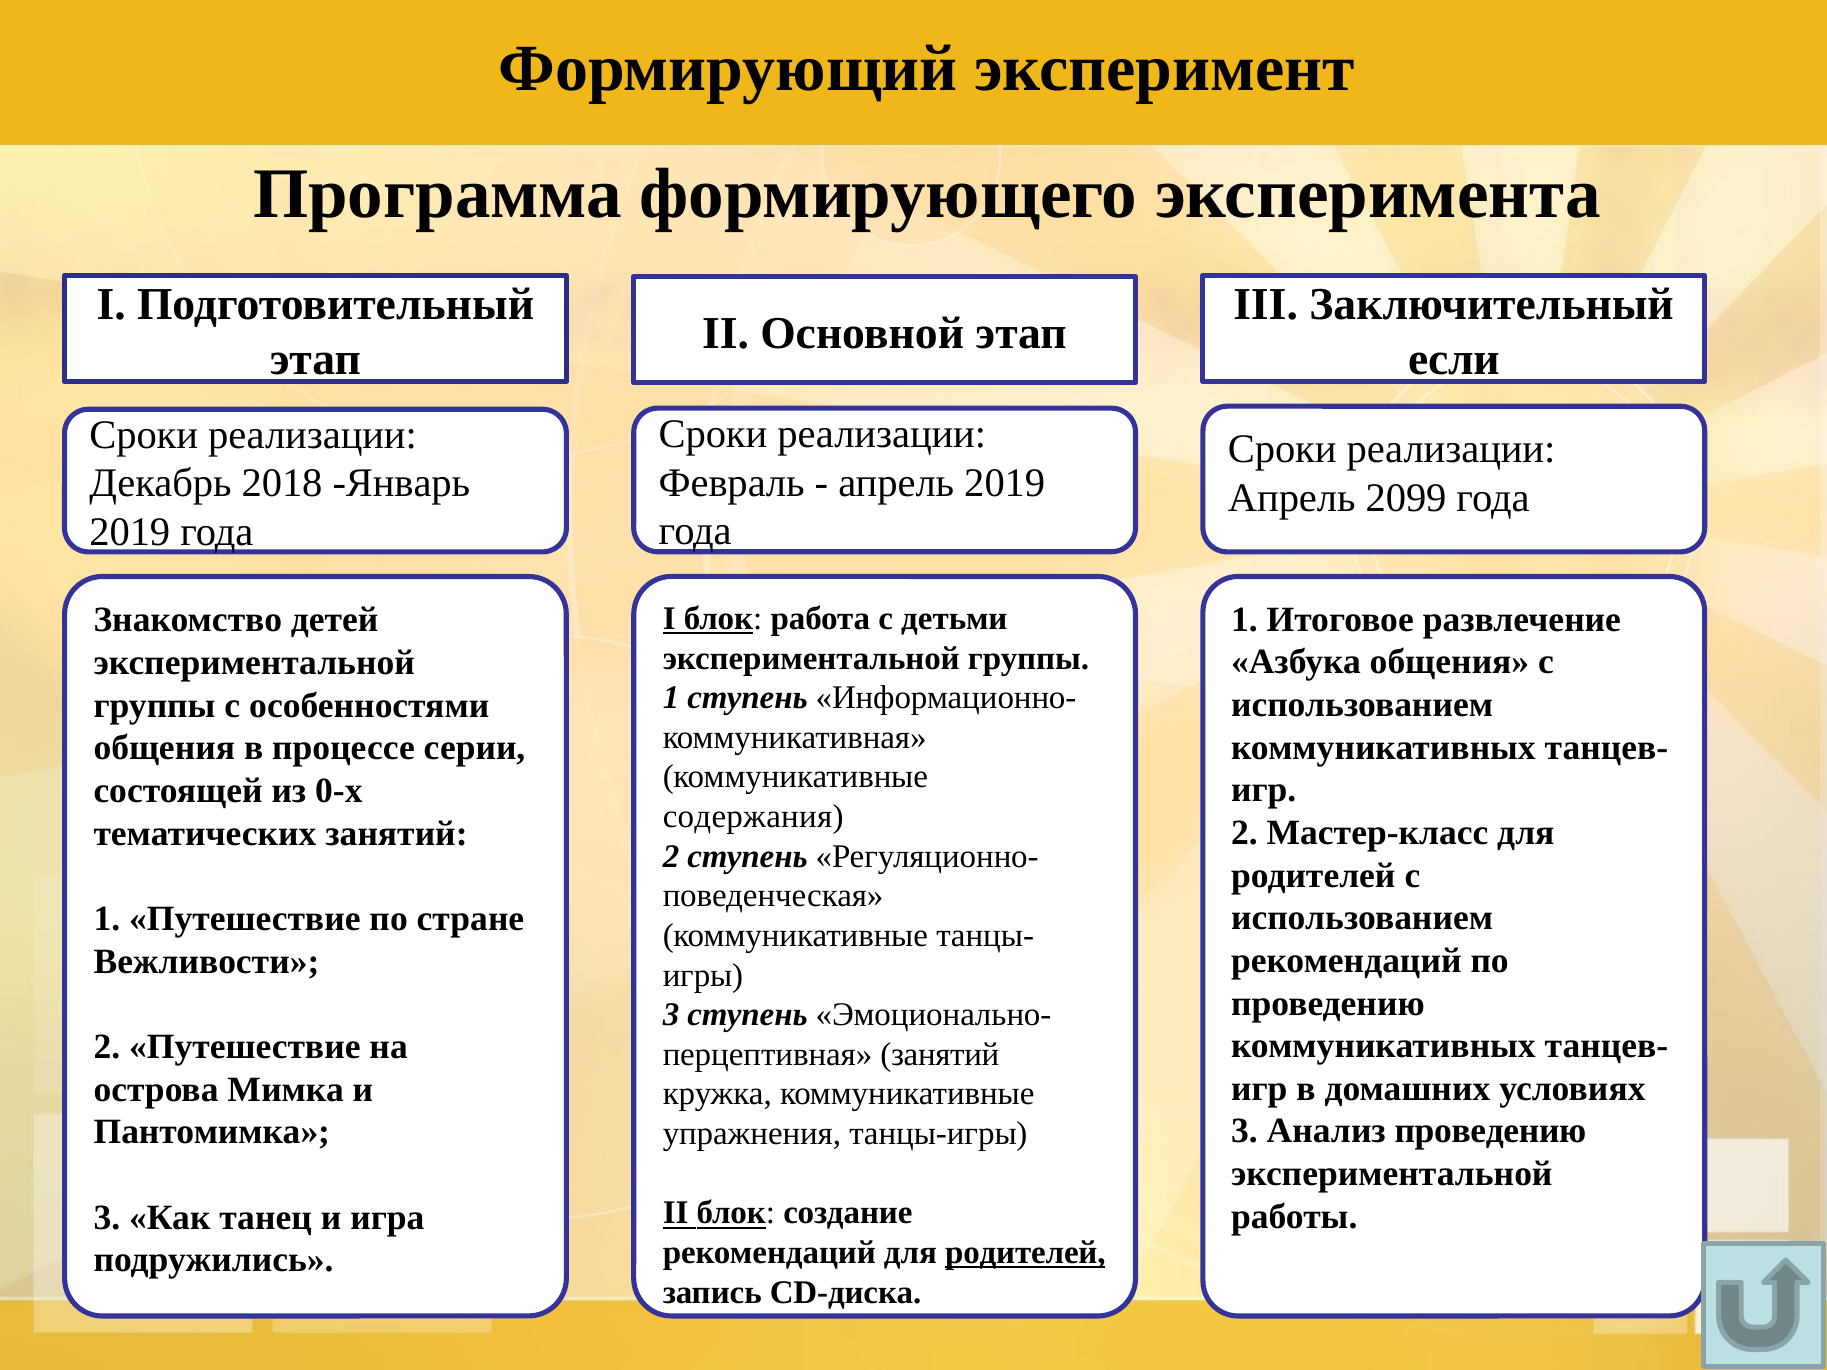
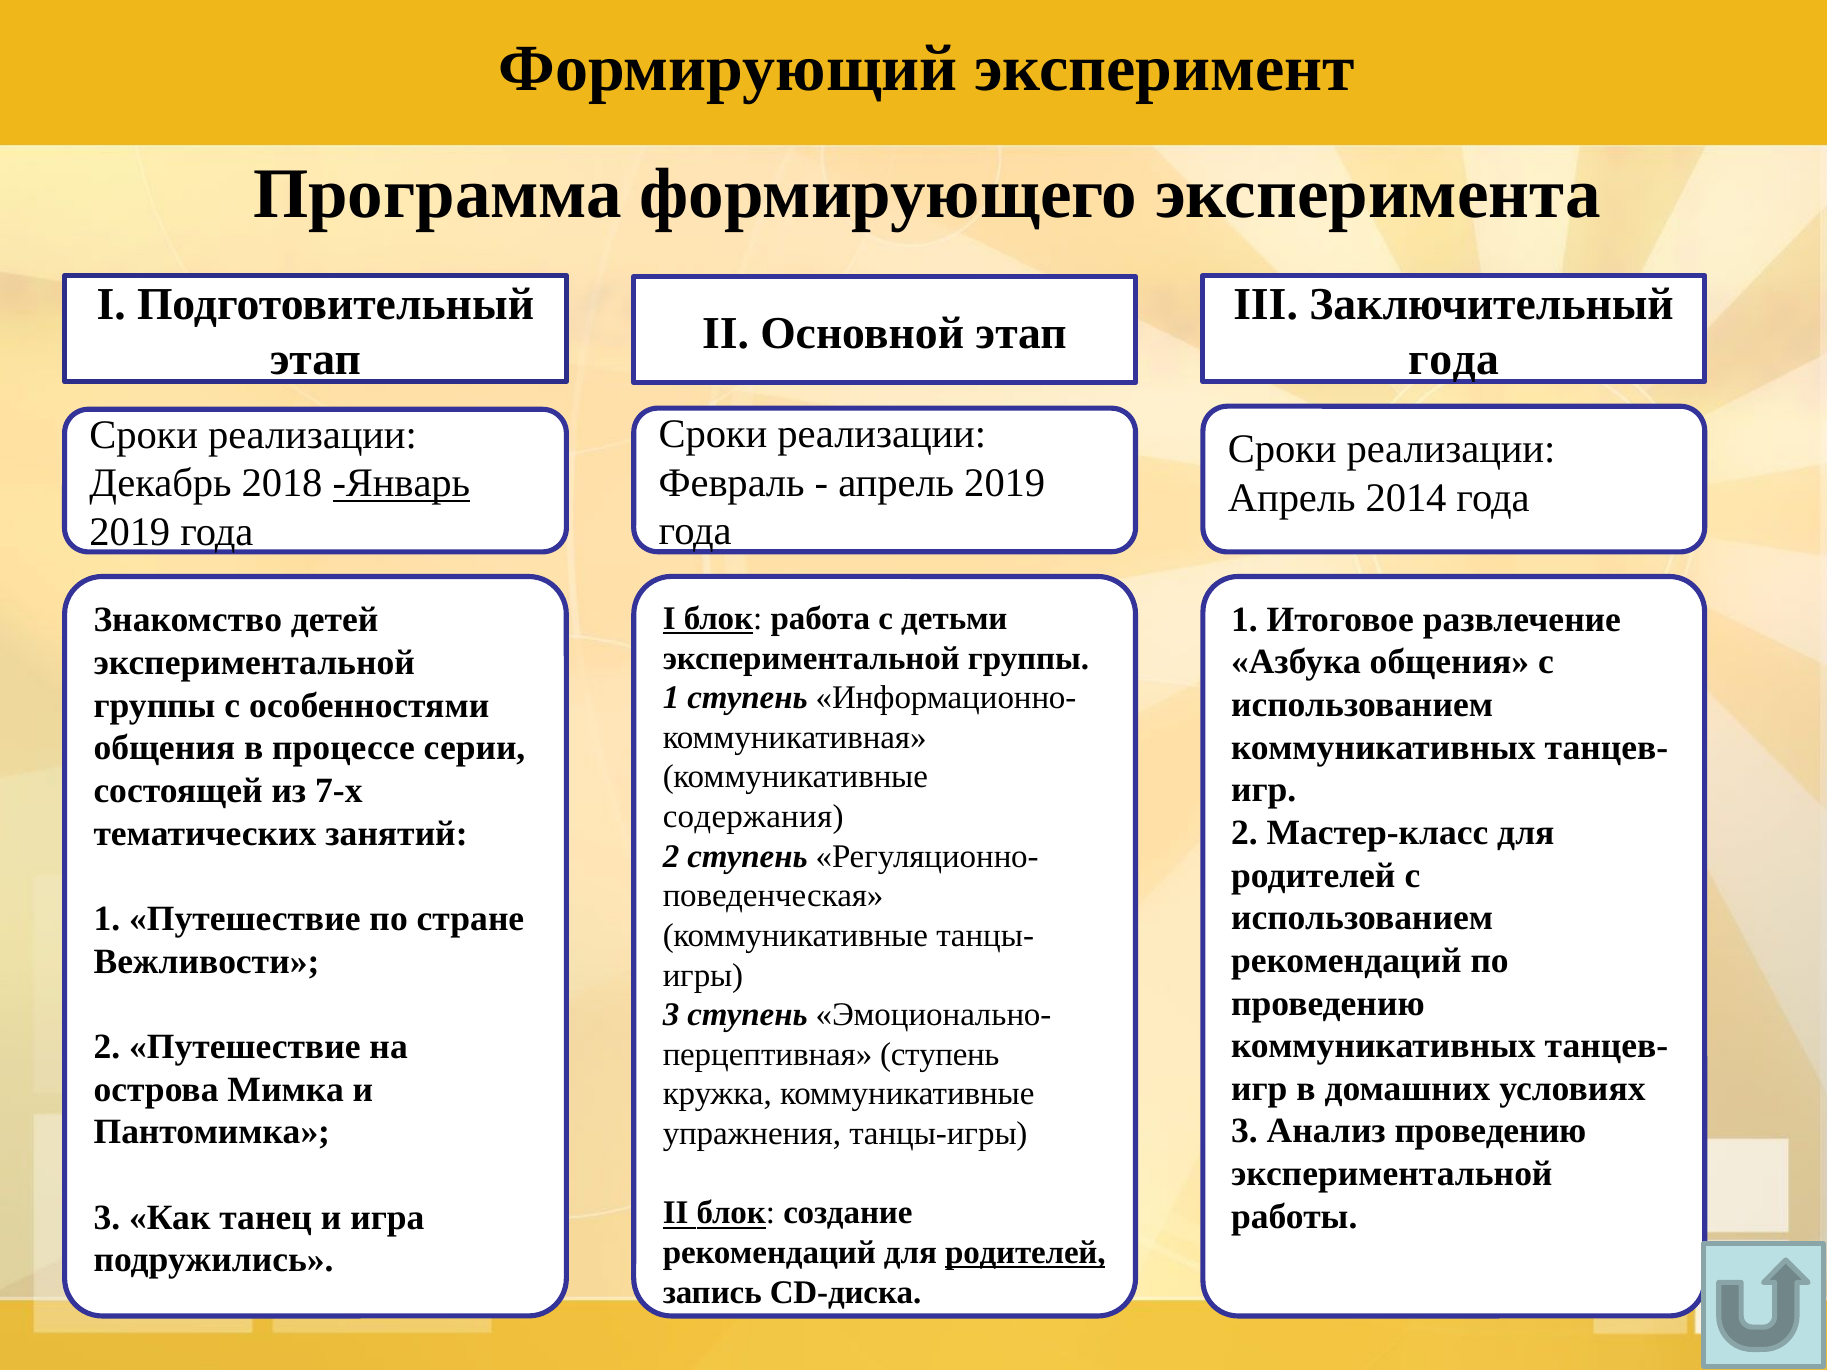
если: если -> года (1454, 359)
Январь underline: none -> present (401, 483)
2099: 2099 -> 2014 (1406, 498)
0-х: 0-х -> 7-х (339, 791)
занятий: занятий -> ступень (940, 1055)
